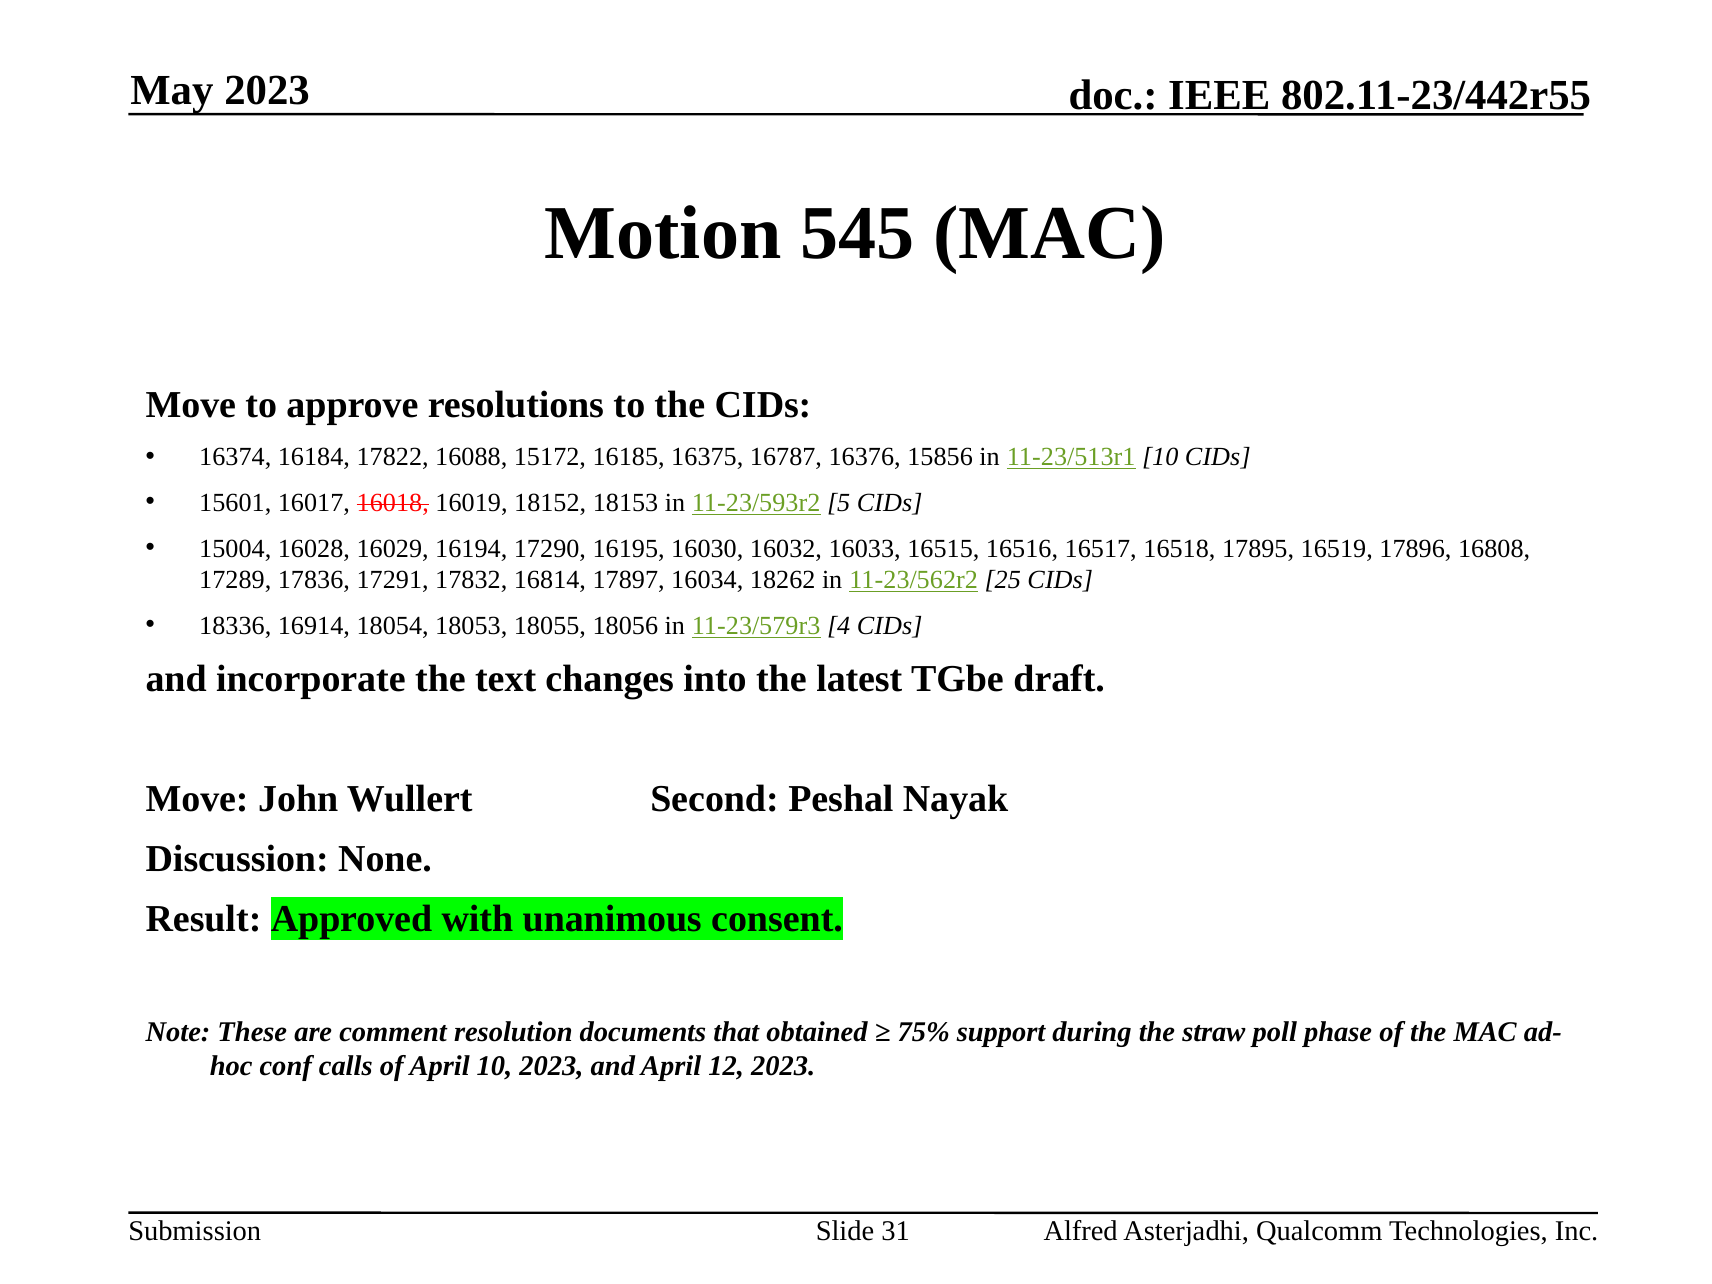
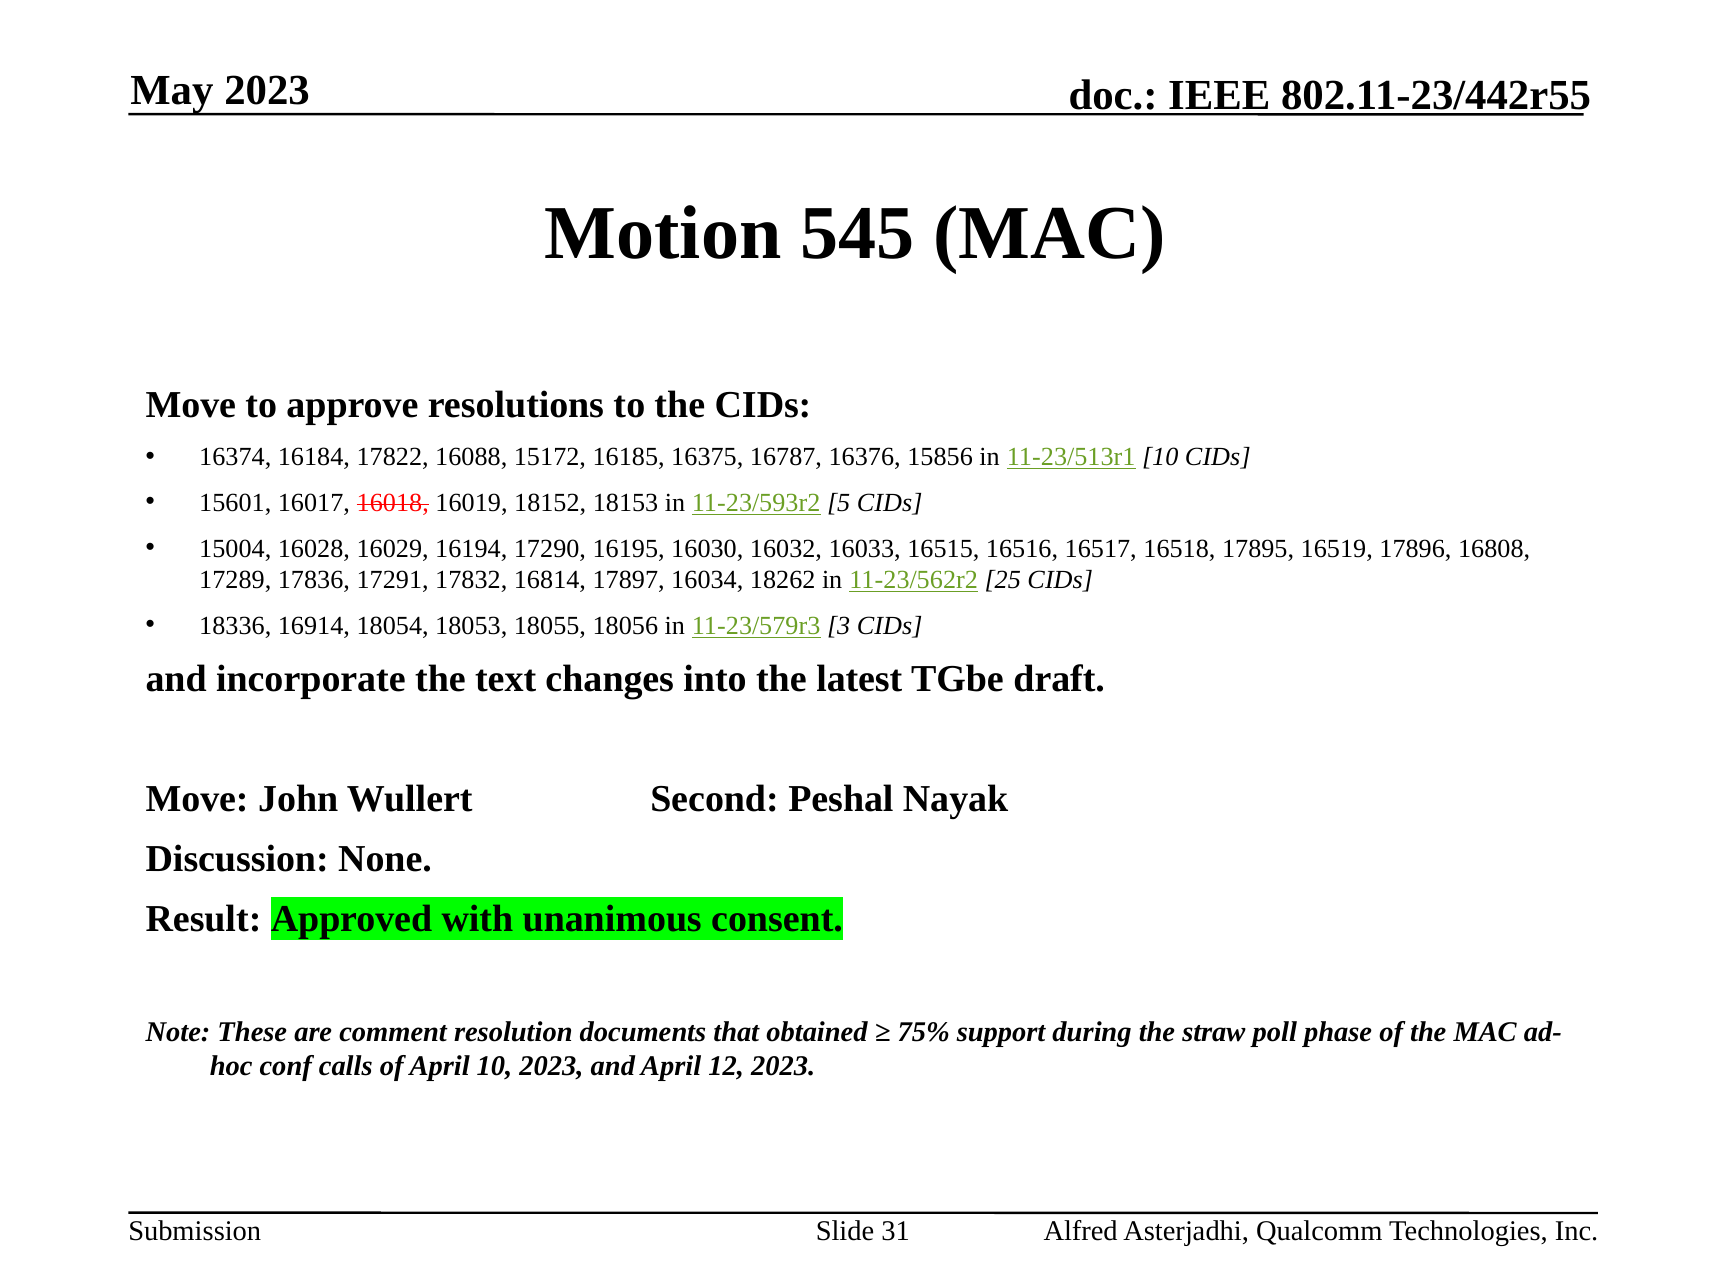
4: 4 -> 3 (839, 625)
